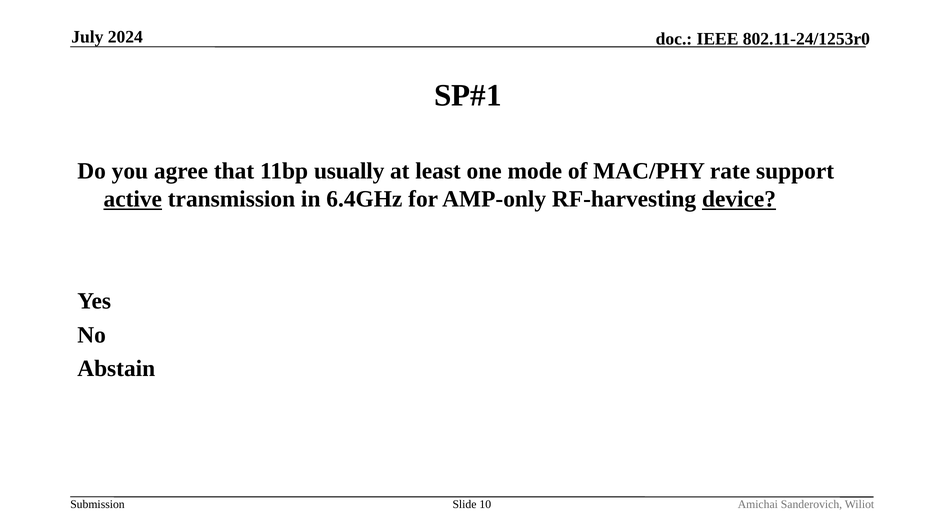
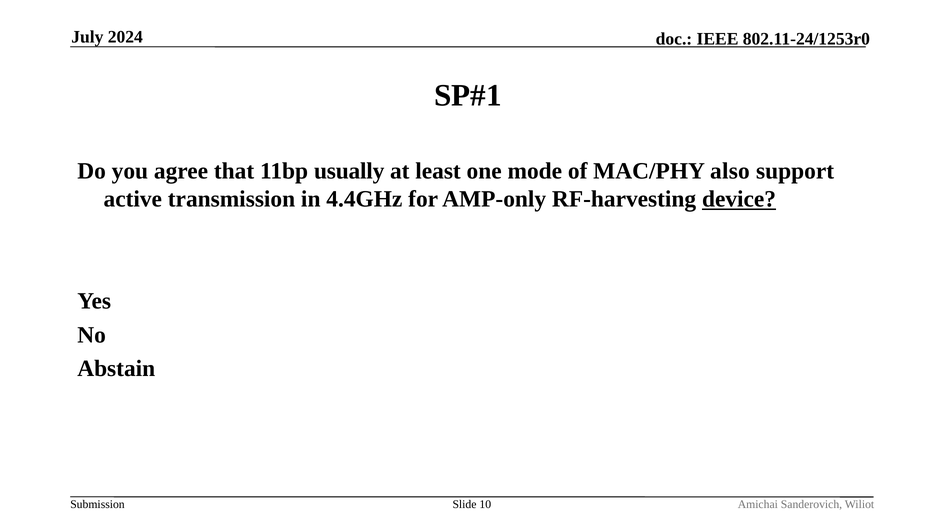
rate: rate -> also (730, 171)
active underline: present -> none (133, 199)
6.4GHz: 6.4GHz -> 4.4GHz (364, 199)
